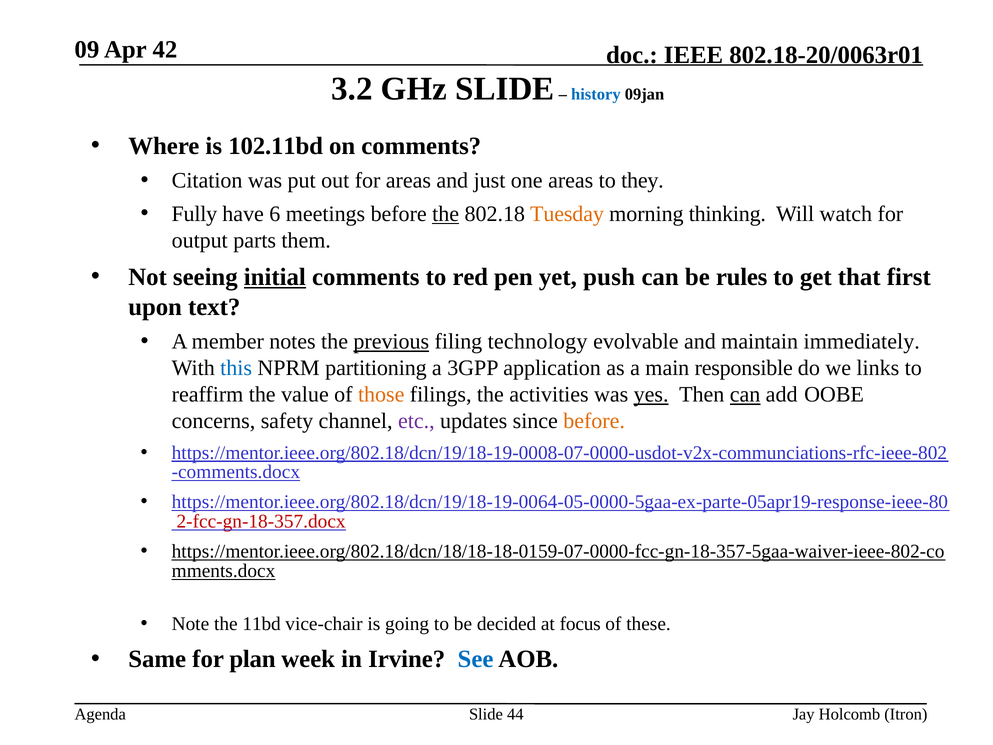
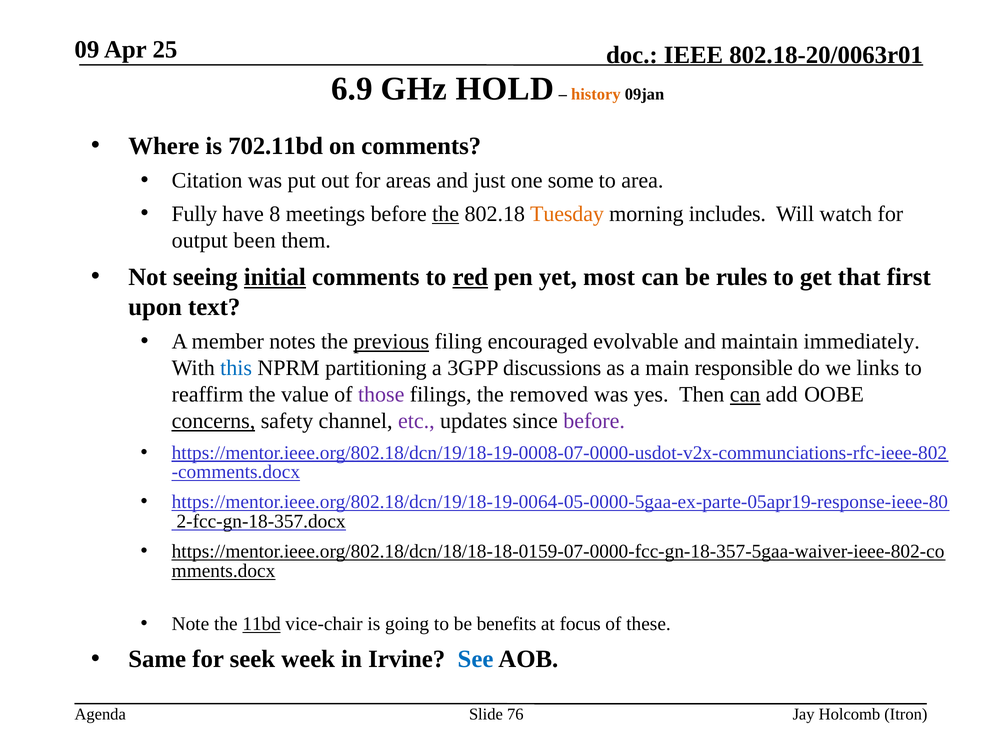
42: 42 -> 25 (165, 50)
3.2: 3.2 -> 6.9 (352, 89)
GHz SLIDE: SLIDE -> HOLD (505, 89)
history colour: blue -> orange (596, 94)
102.11bd: 102.11bd -> 702.11bd (276, 146)
one areas: areas -> some (571, 181)
they: they -> area (642, 181)
6: 6 -> 8 (275, 214)
thinking: thinking -> includes (727, 214)
parts: parts -> been (255, 240)
red underline: none -> present (470, 277)
push: push -> most (609, 277)
technology: technology -> encouraged (538, 342)
application: application -> discussions (552, 368)
those colour: orange -> purple (381, 395)
activities: activities -> removed (549, 395)
yes underline: present -> none (651, 395)
concerns underline: none -> present (214, 421)
before colour: orange -> purple (594, 421)
2-fcc-gn-18-357.docx colour: red -> black (261, 521)
11bd underline: none -> present (262, 624)
decided: decided -> benefits (507, 624)
plan: plan -> seek (252, 659)
44: 44 -> 76 (515, 714)
